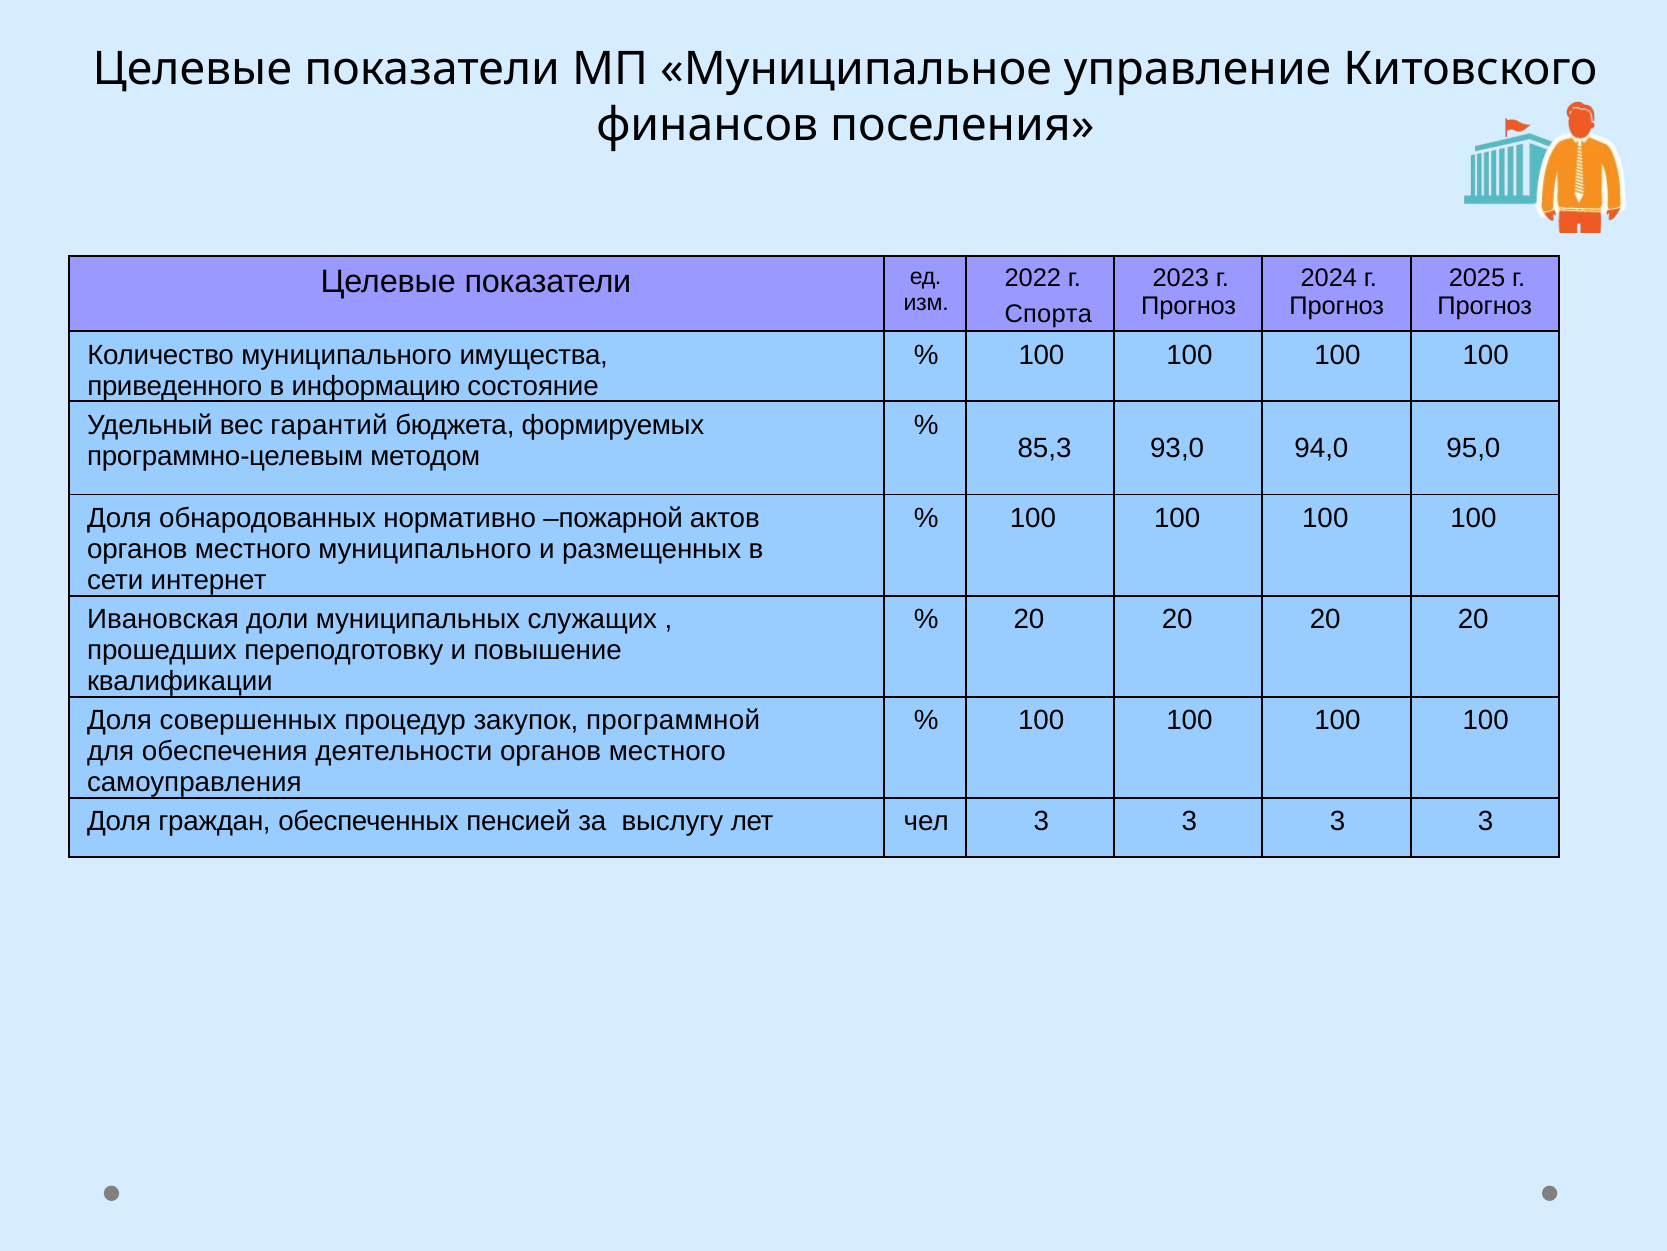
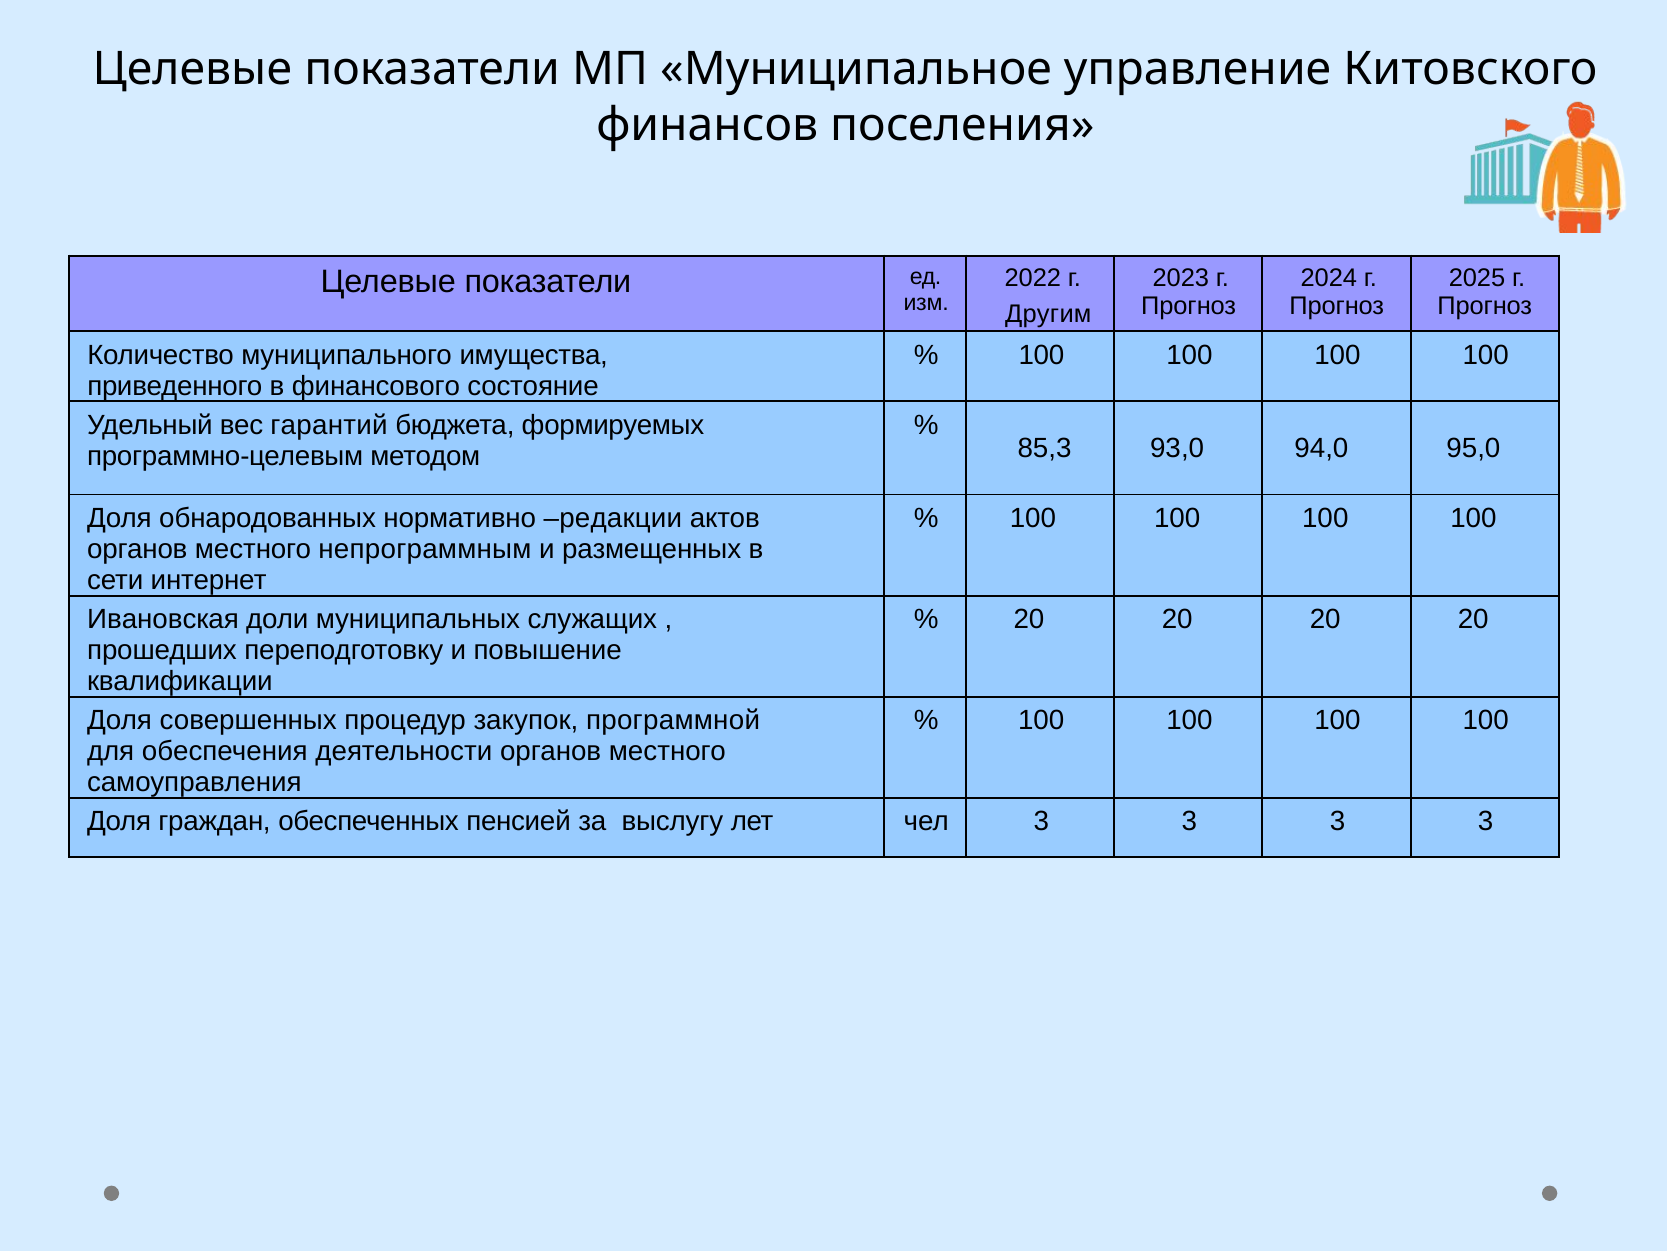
Спорта: Спорта -> Другим (1048, 314)
информацию: информацию -> финансового (376, 386)
пожарной: пожарной -> редакции (613, 518)
местного муниципального: муниципального -> непрограммным (425, 549)
